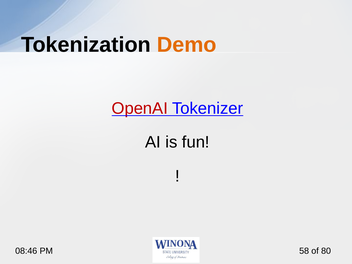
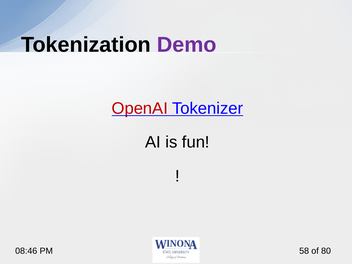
Demo colour: orange -> purple (187, 45)
